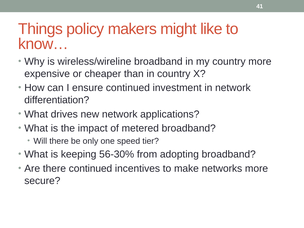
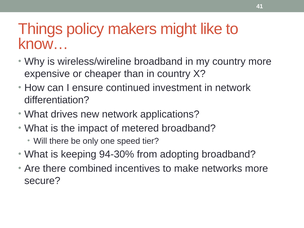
56-30%: 56-30% -> 94-30% (117, 154)
there continued: continued -> combined (90, 169)
